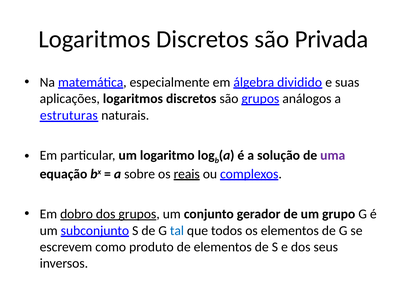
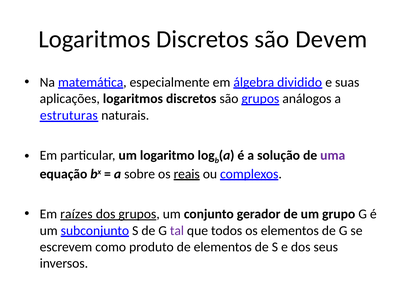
Privada: Privada -> Devem (331, 39)
dobro: dobro -> raízes (76, 214)
tal colour: blue -> purple (177, 231)
